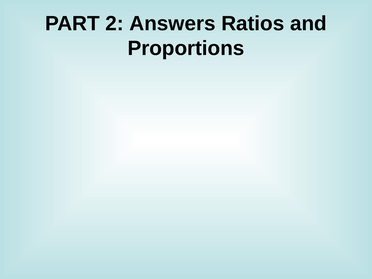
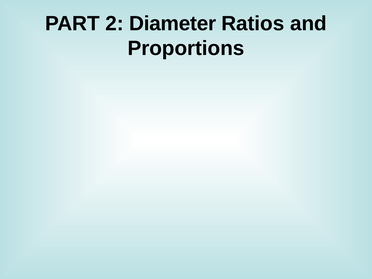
Answers: Answers -> Diameter (173, 23)
